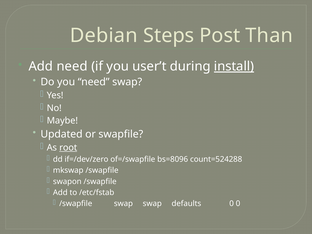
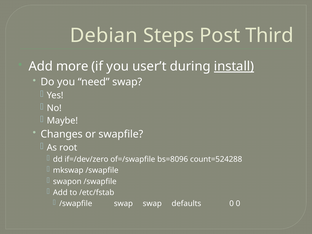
Than: Than -> Third (269, 36)
Add need: need -> more (72, 66)
Updated: Updated -> Changes (62, 134)
root underline: present -> none (68, 148)
